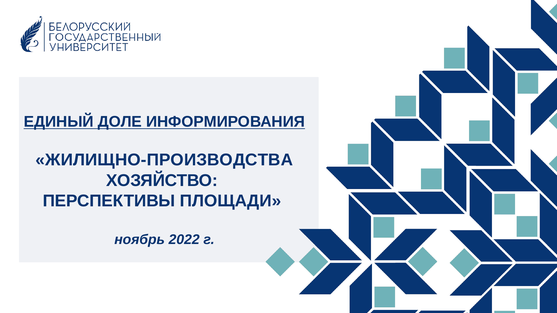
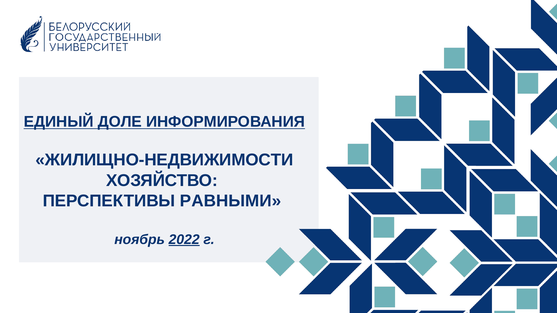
ЖИЛИЩНО-ПРОИЗВОДСТВА: ЖИЛИЩНО-ПРОИЗВОДСТВА -> ЖИЛИЩНО-НЕДВИЖИМОСТИ (164, 160)
ПЛОЩАДИ: ПЛОЩАДИ -> РАВНЫМИ (231, 201)
2022 underline: none -> present (184, 240)
